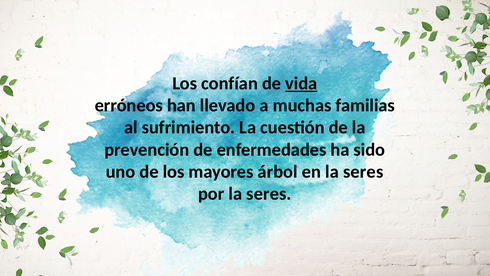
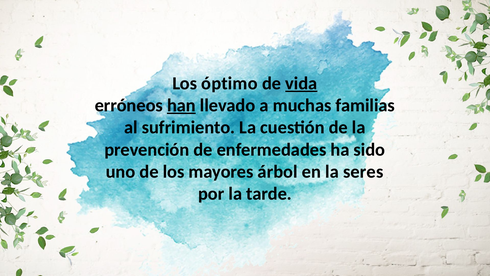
confían: confían -> óptimo (229, 83)
han underline: none -> present (181, 105)
por la seres: seres -> tarde (269, 194)
